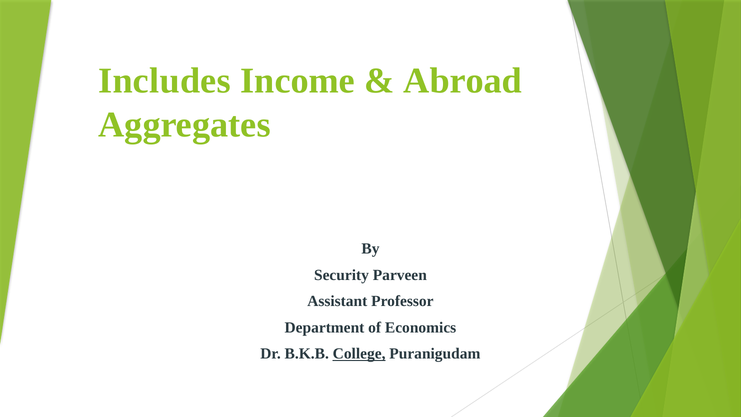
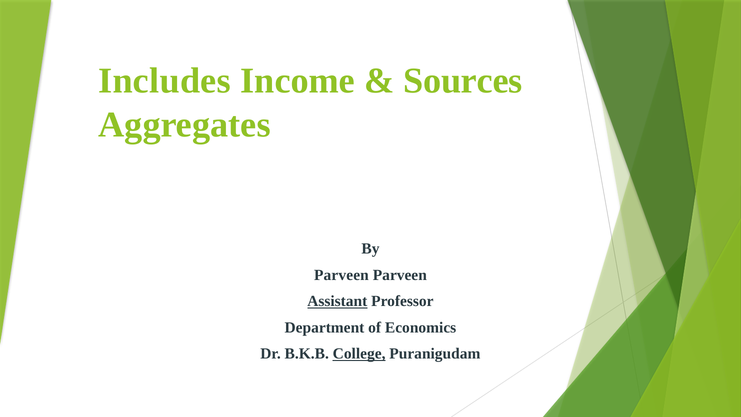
Abroad: Abroad -> Sources (463, 81)
Security: Security -> Parveen (341, 275)
Assistant underline: none -> present (337, 301)
